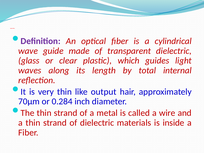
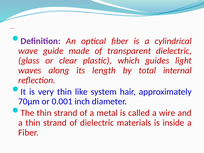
output: output -> system (104, 92)
0.284: 0.284 -> 0.001 (62, 101)
